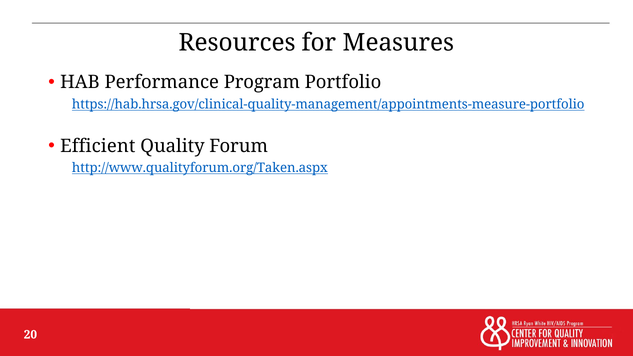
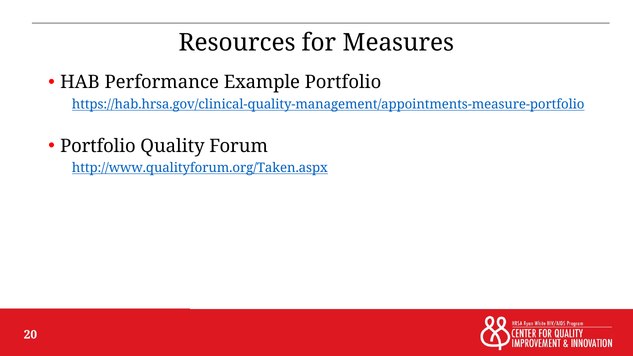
Program: Program -> Example (262, 82)
Efficient: Efficient -> Portfolio (98, 146)
